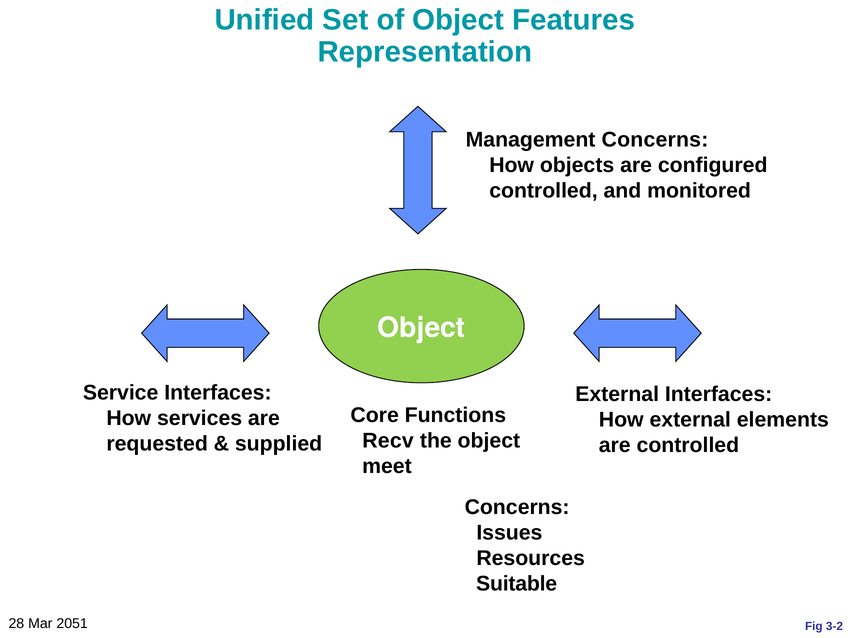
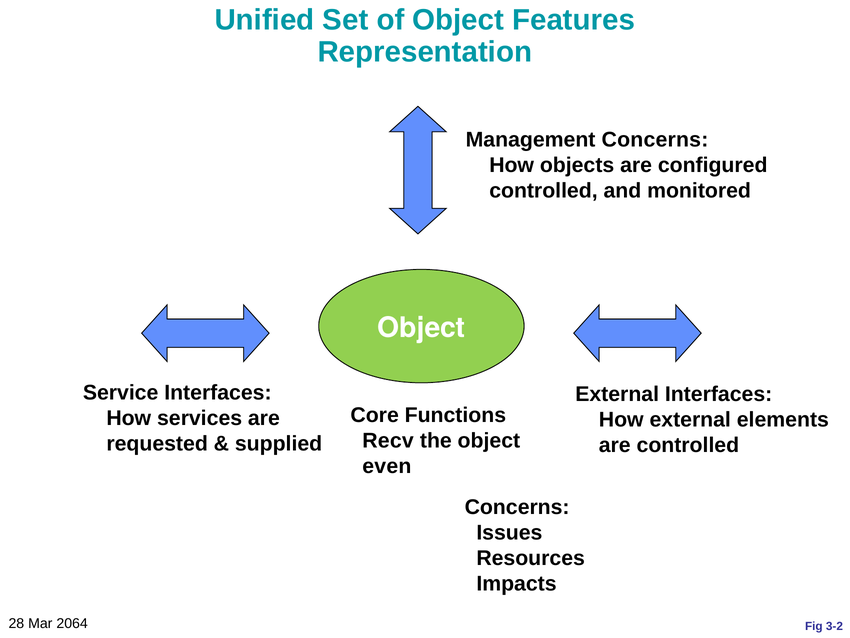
meet: meet -> even (387, 466)
Suitable: Suitable -> Impacts (516, 583)
2051: 2051 -> 2064 (72, 623)
